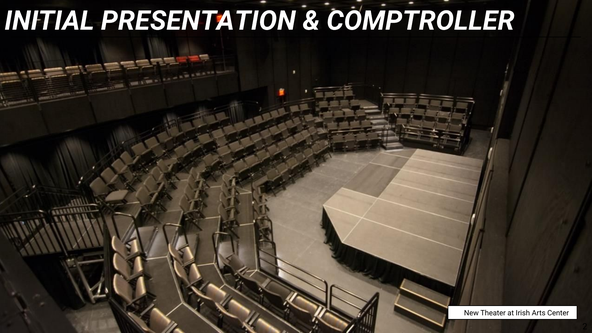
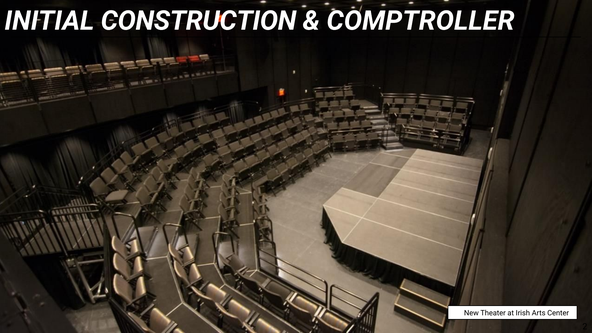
PRESENTATION: PRESENTATION -> CONSTRUCTION (199, 21)
